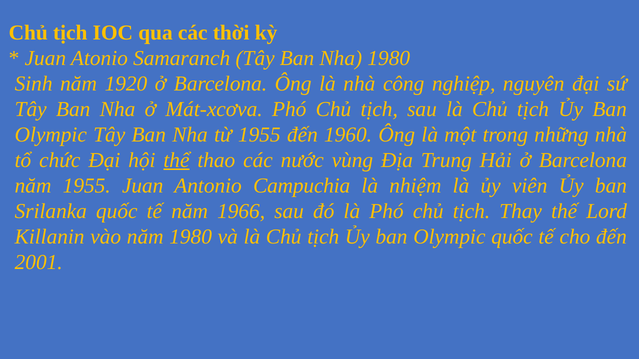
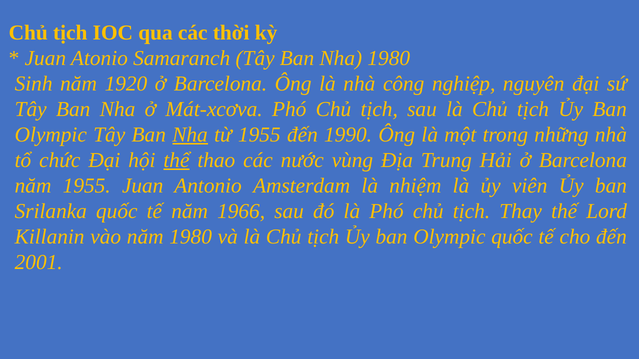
Nha underline: none -> present (190, 135)
1960: 1960 -> 1990 (348, 135)
Campuchia: Campuchia -> Amsterdam (302, 186)
